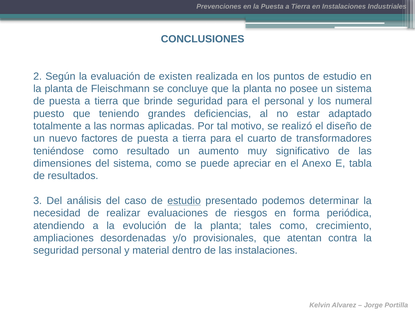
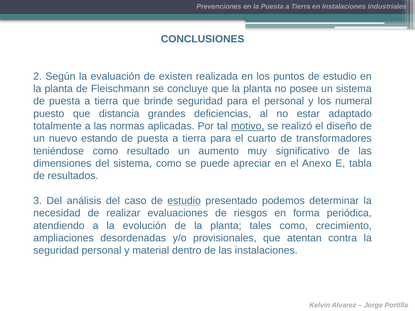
teniendo: teniendo -> distancia (119, 114)
motivo underline: none -> present (248, 126)
factores: factores -> estando (99, 139)
